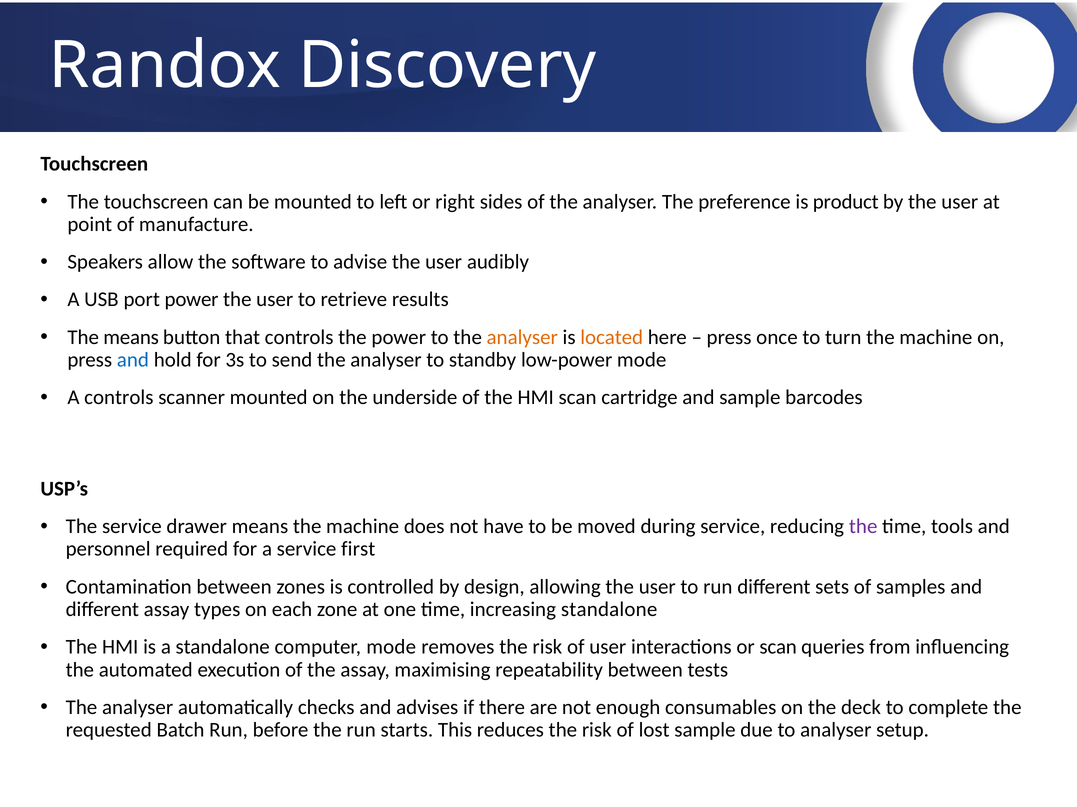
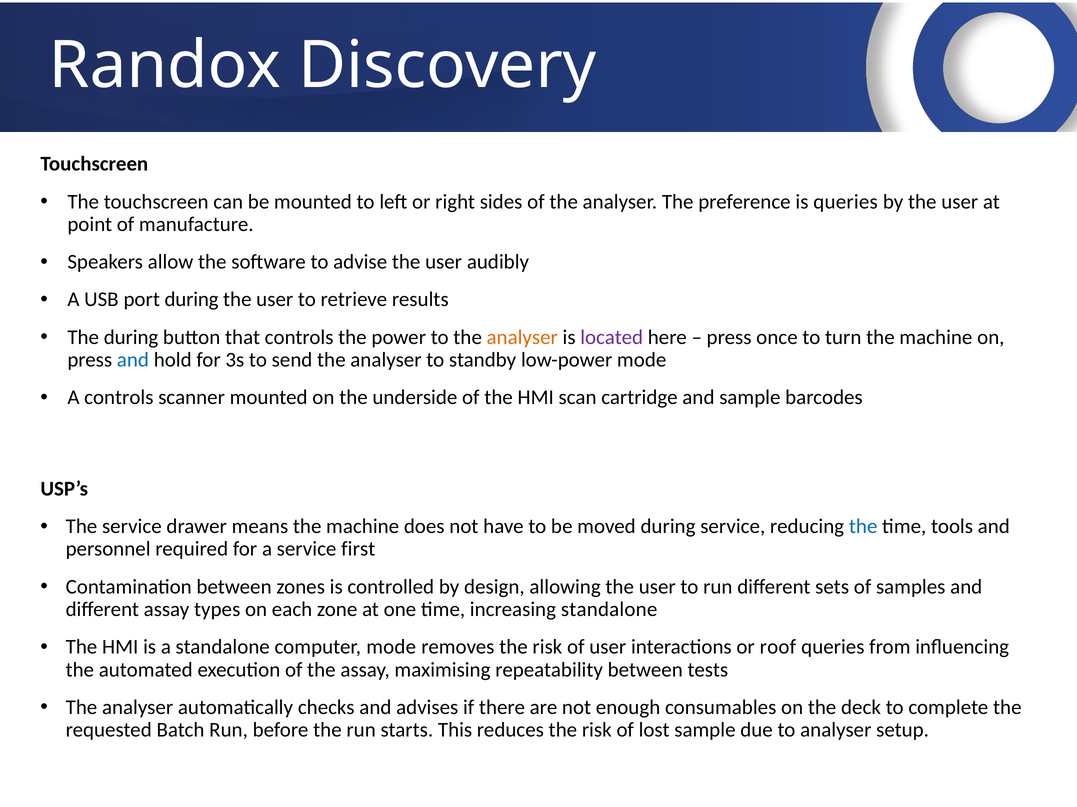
is product: product -> queries (846, 202)
port power: power -> during (192, 300)
The means: means -> during (131, 338)
located colour: orange -> purple (612, 338)
the colour: purple -> blue (863, 527)
or scan: scan -> roof (778, 648)
